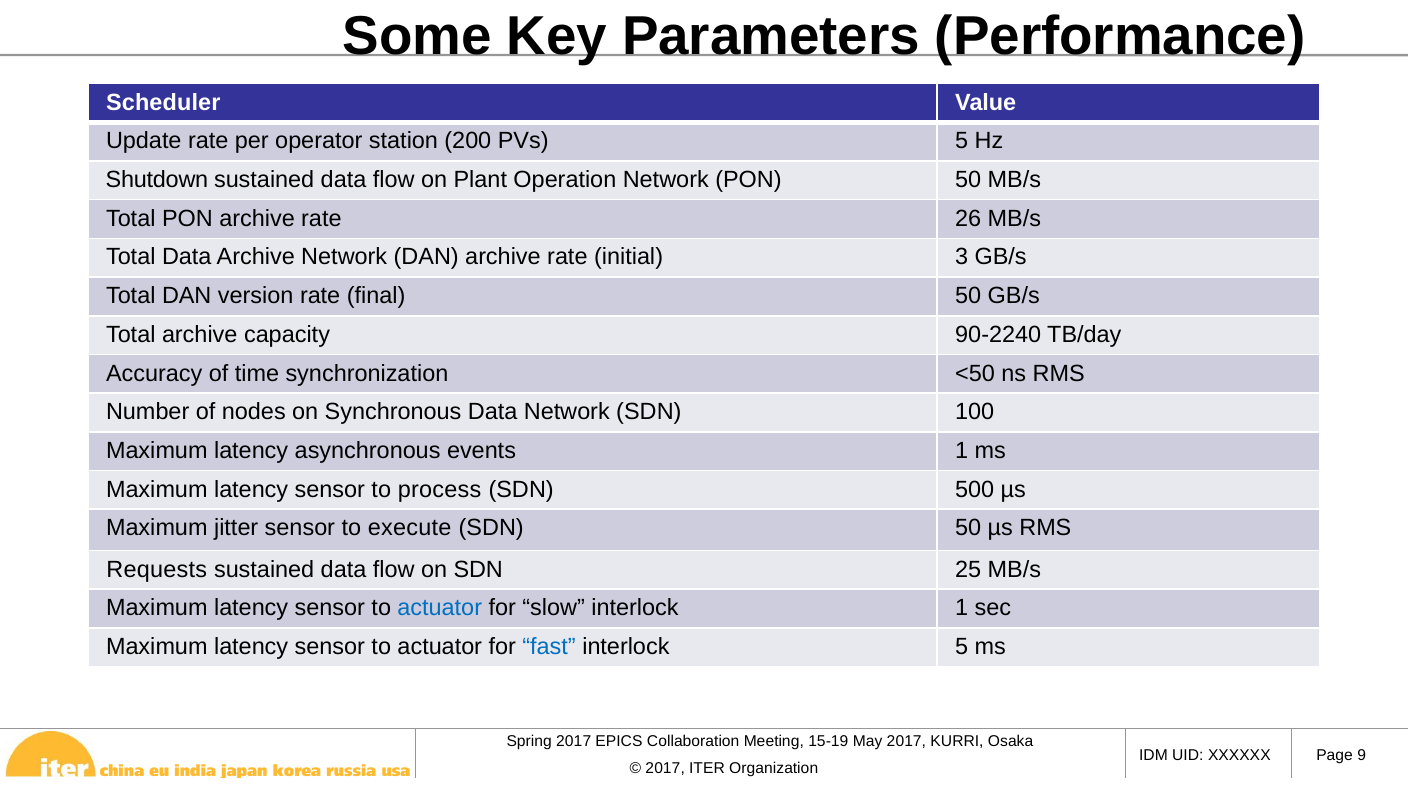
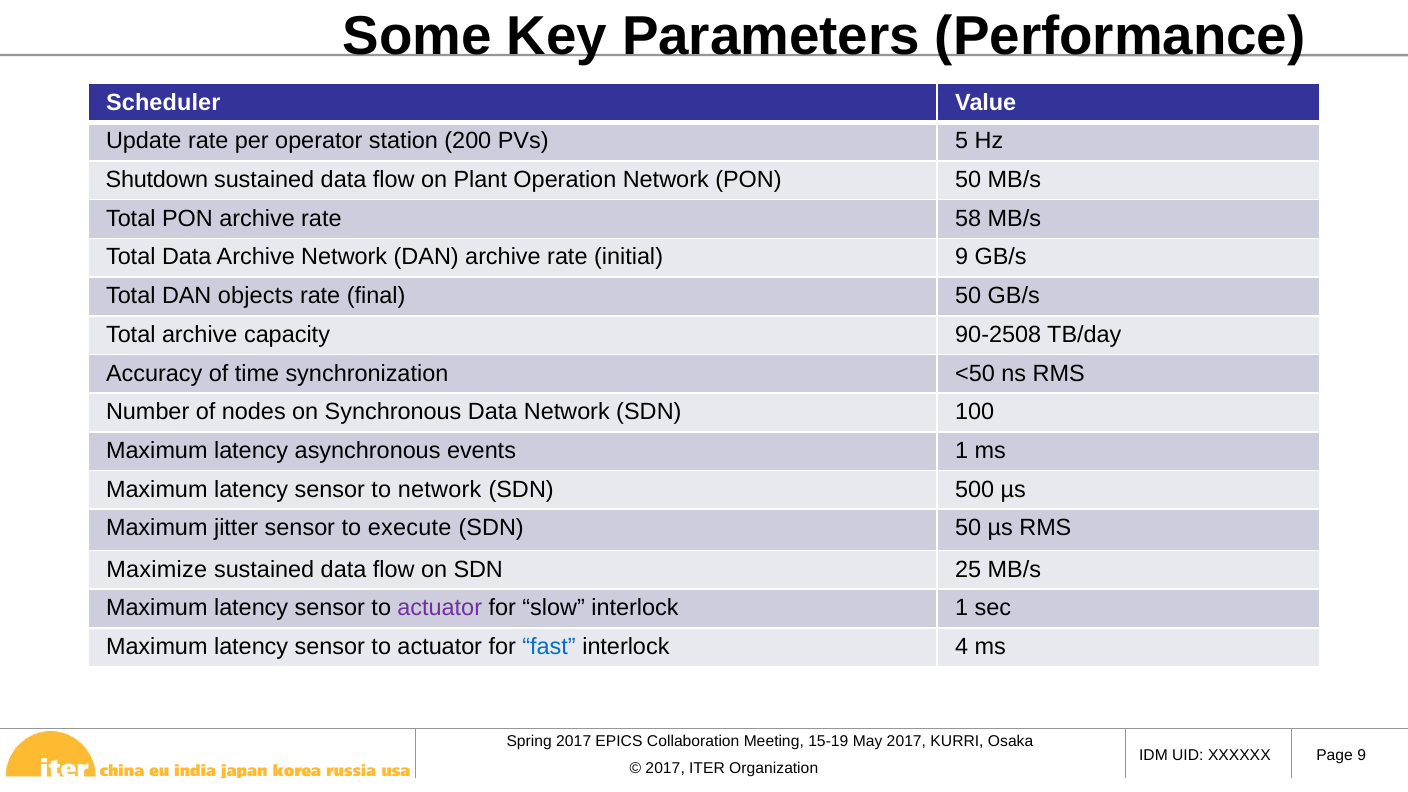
26: 26 -> 58 (968, 219)
initial 3: 3 -> 9 (962, 257)
version: version -> objects (256, 296)
90-2240: 90-2240 -> 90-2508 (998, 335)
to process: process -> network (440, 489)
Requests: Requests -> Maximize (157, 569)
actuator colour: blue -> purple (440, 608)
interlock 5: 5 -> 4 (962, 647)
